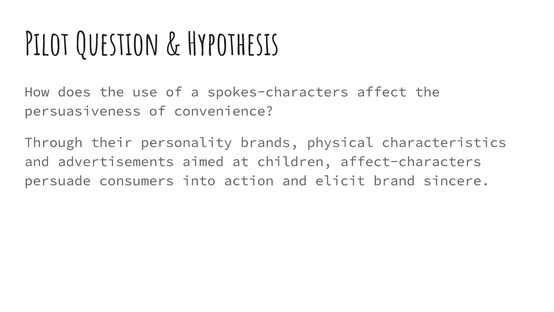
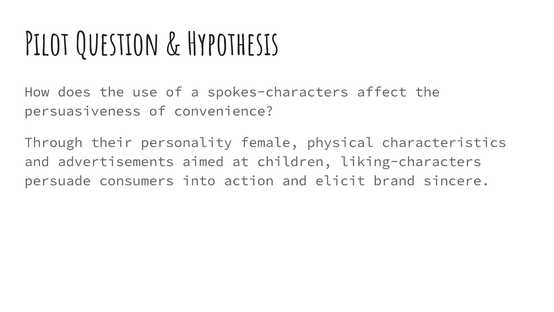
brands: brands -> female (270, 142)
affect-characters: affect-characters -> liking-characters (411, 161)
